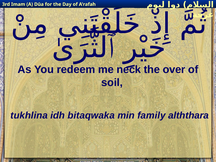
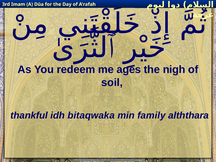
neck: neck -> ages (129, 70)
over: over -> nigh (174, 70)
tukhlina: tukhlina -> thankful (29, 115)
